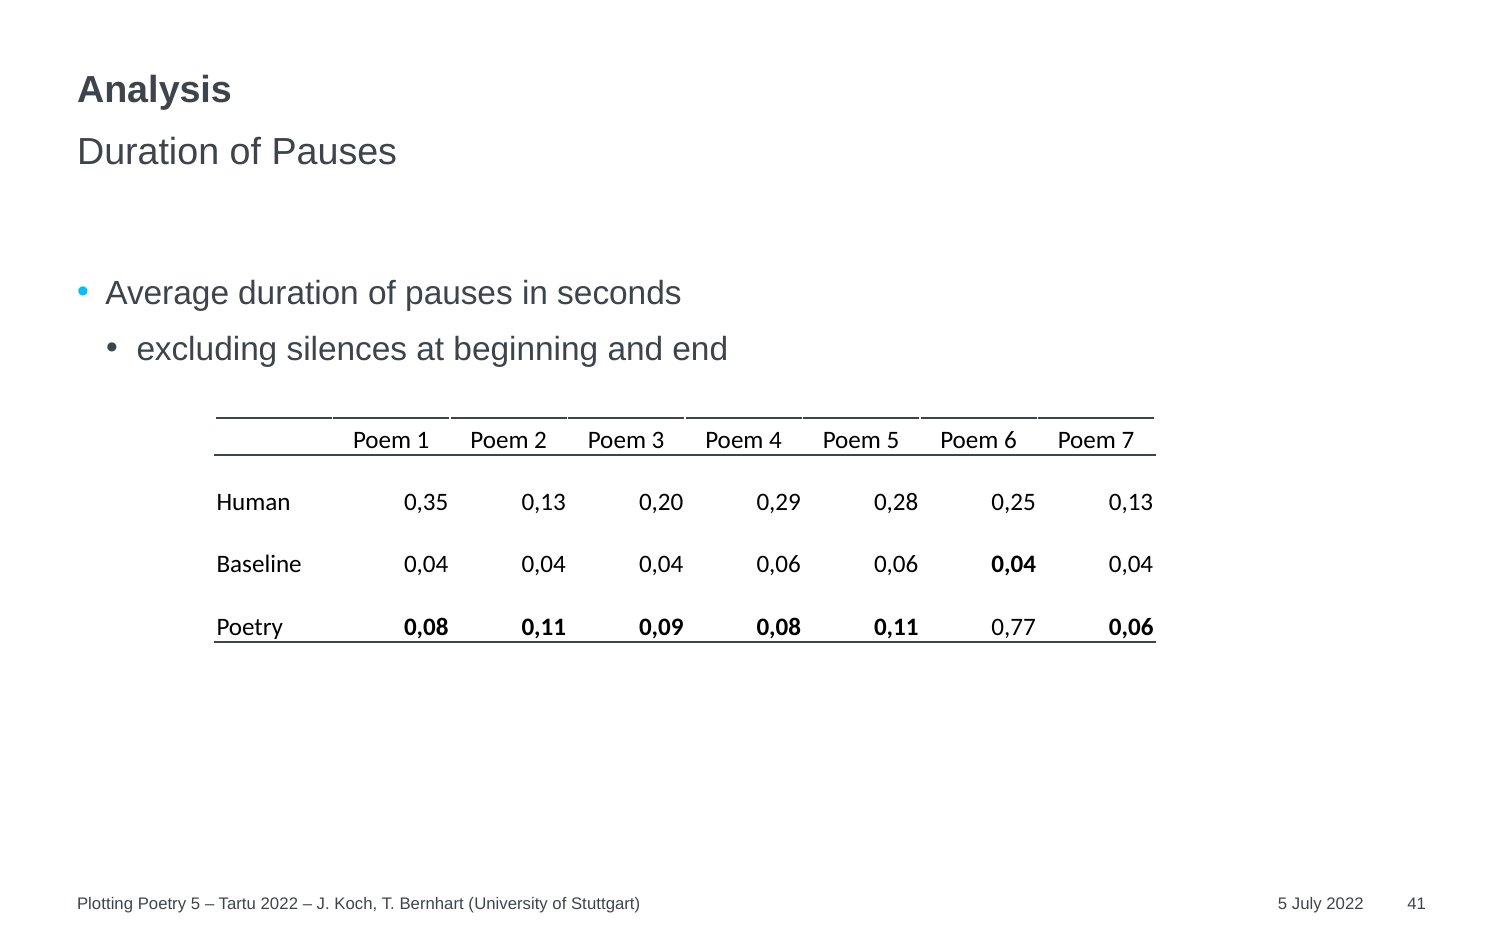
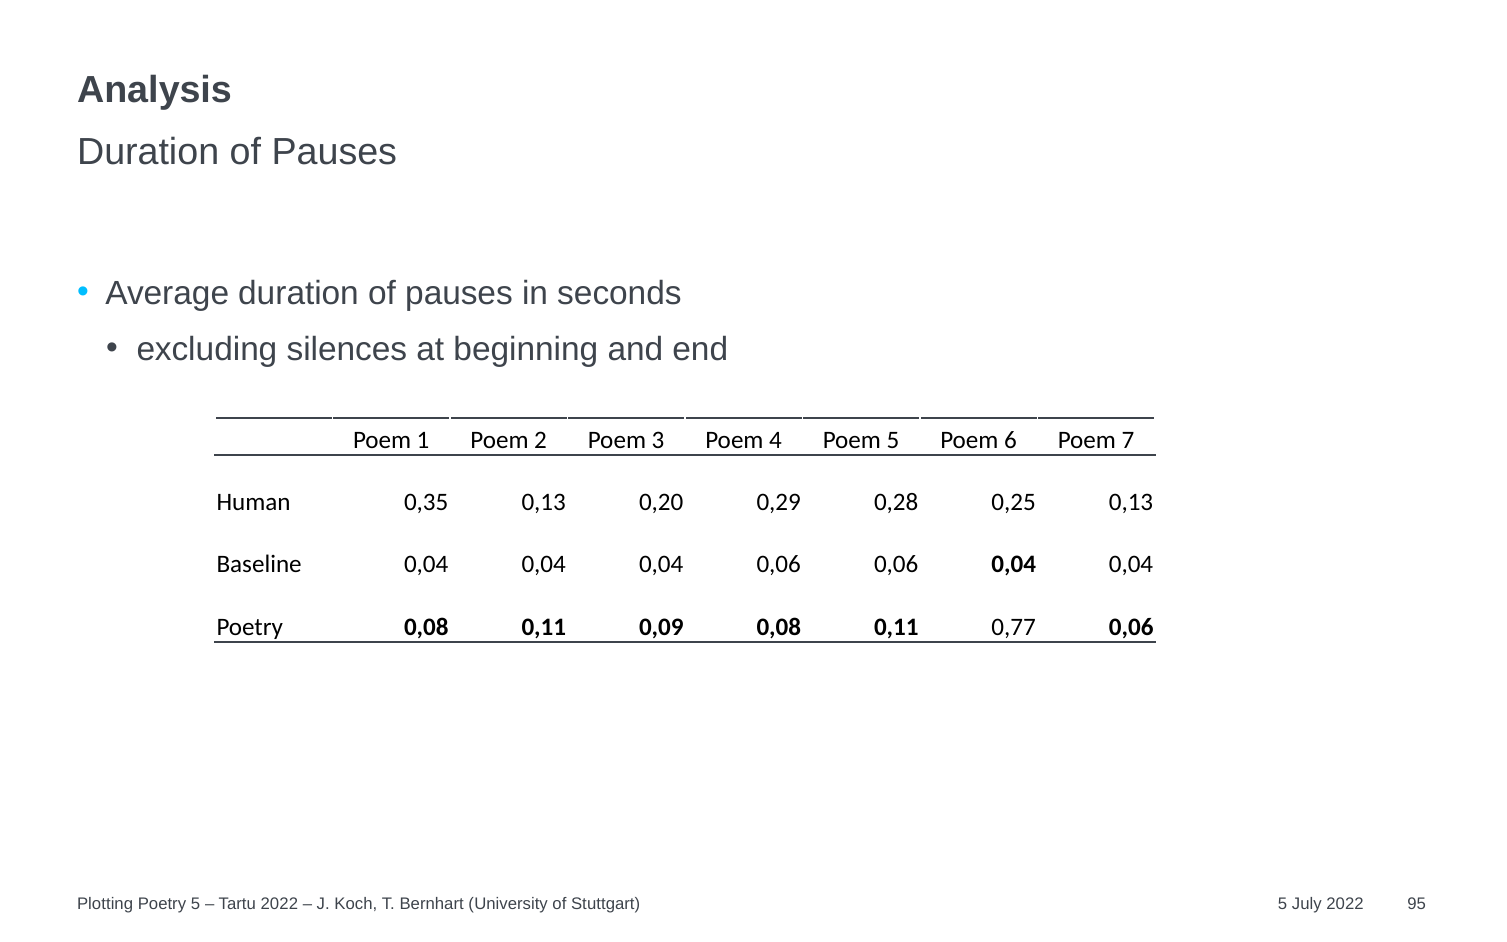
41: 41 -> 95 (1417, 904)
